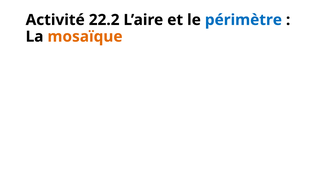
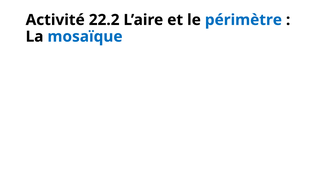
mosaïque colour: orange -> blue (85, 37)
